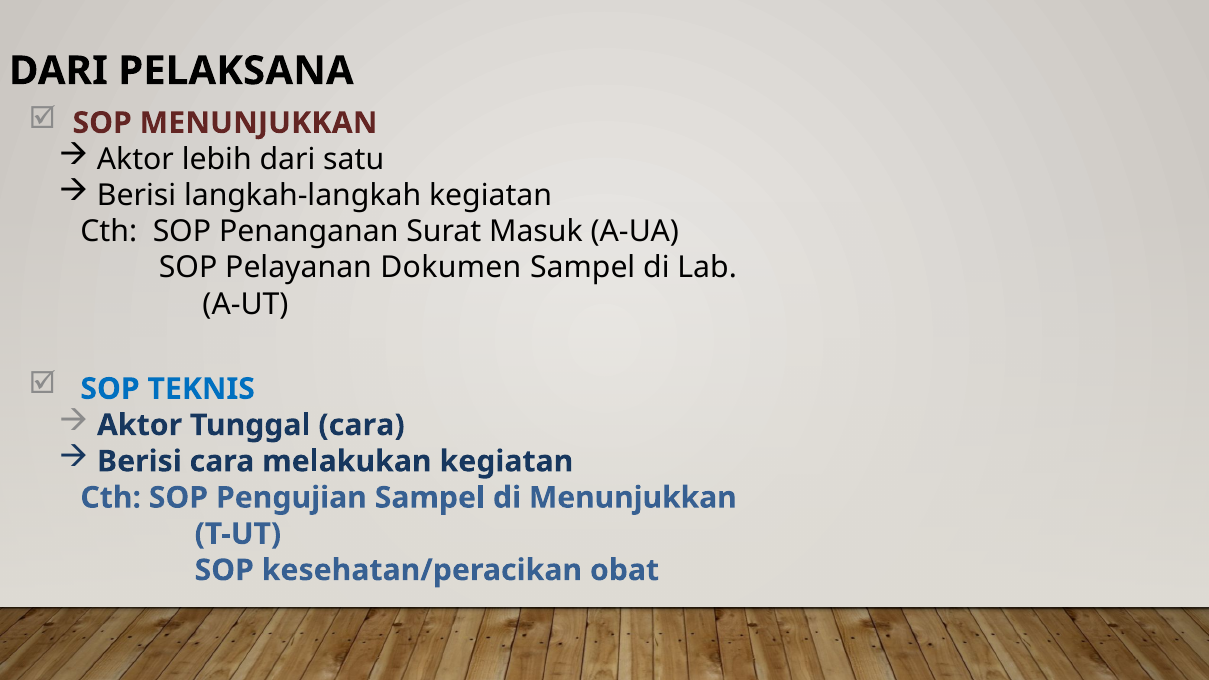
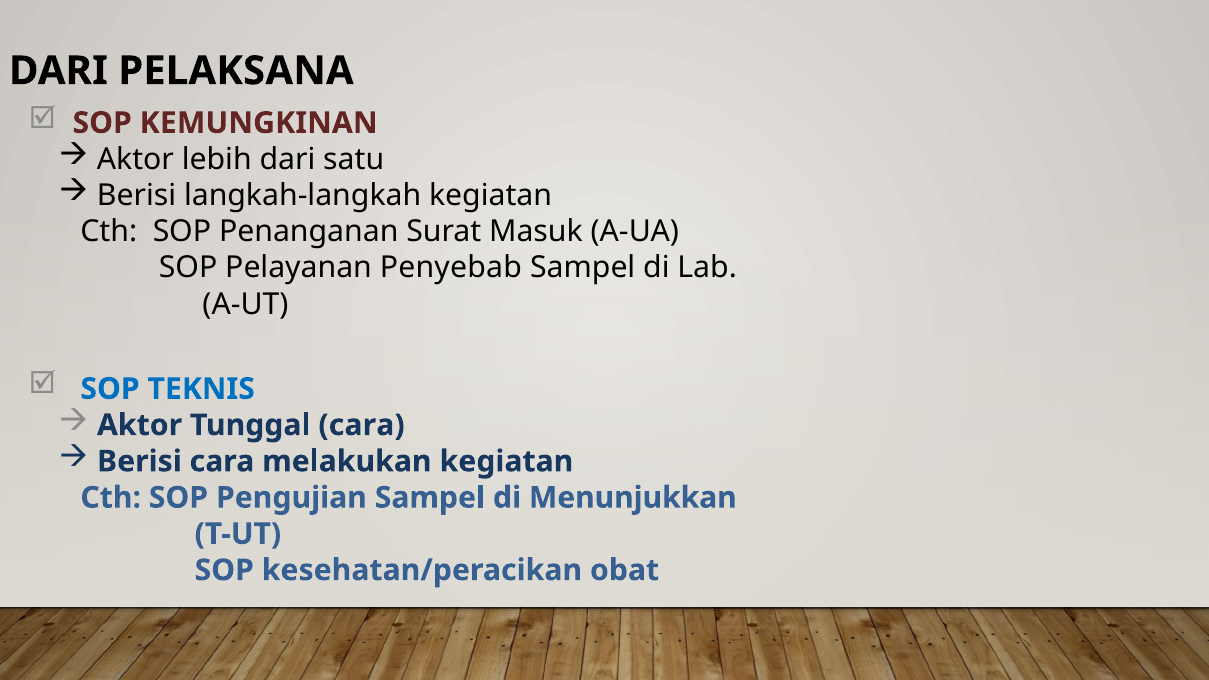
SOP MENUNJUKKAN: MENUNJUKKAN -> KEMUNGKINAN (259, 123)
Dokumen: Dokumen -> Penyebab (451, 268)
